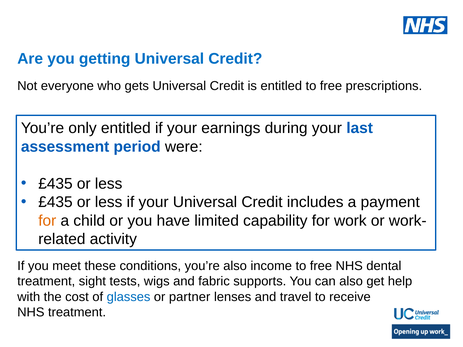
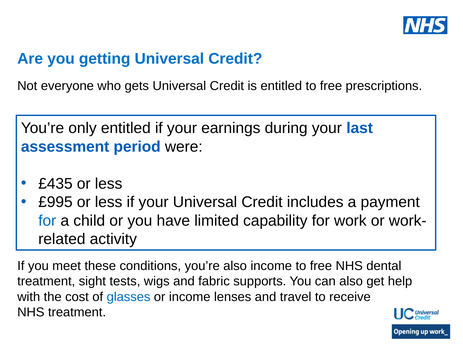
£435: £435 -> £995 (55, 202)
for colour: orange -> blue (47, 221)
or partner: partner -> income (190, 297)
